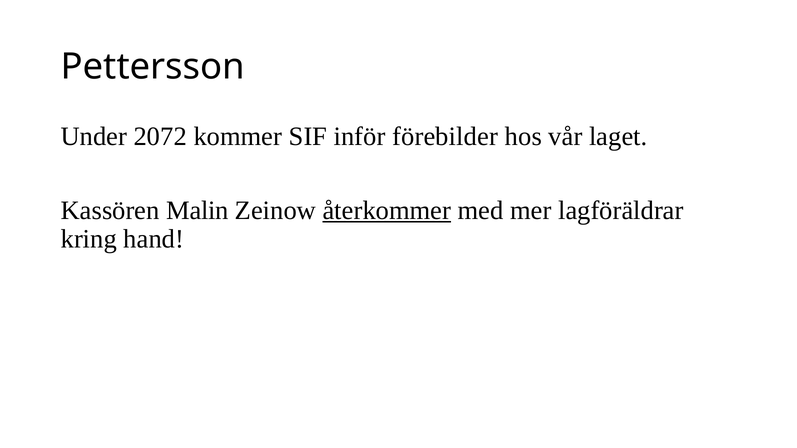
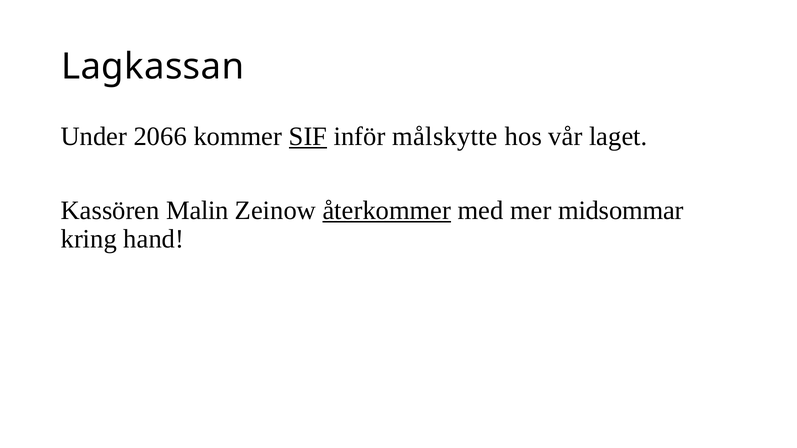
Pettersson: Pettersson -> Lagkassan (153, 67)
2072: 2072 -> 2066 (160, 137)
SIF underline: none -> present (308, 137)
förebilder: förebilder -> målskytte (445, 137)
lagföräldrar: lagföräldrar -> midsommar (621, 211)
